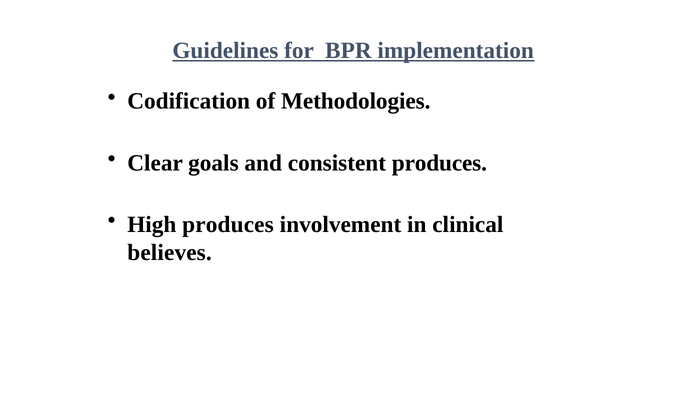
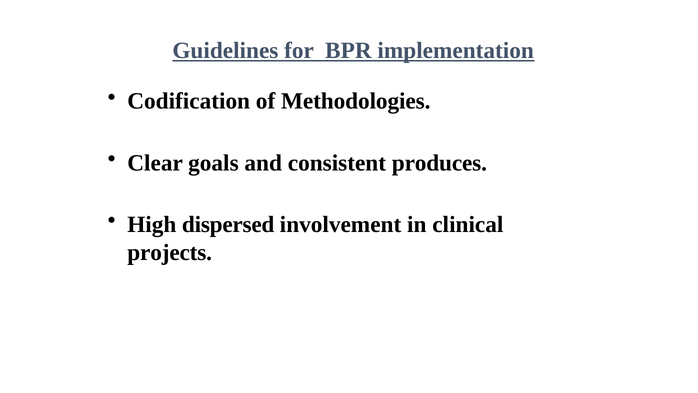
High produces: produces -> dispersed (228, 224)
believes: believes -> projects (170, 252)
